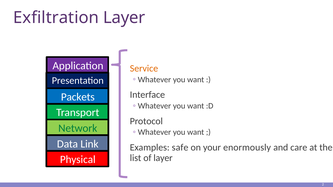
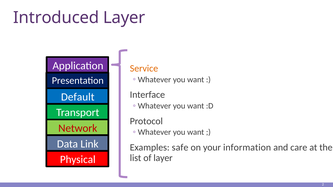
Exfiltration: Exfiltration -> Introduced (56, 18)
Packets: Packets -> Default (78, 97)
Network colour: green -> red (78, 128)
enormously: enormously -> information (247, 148)
